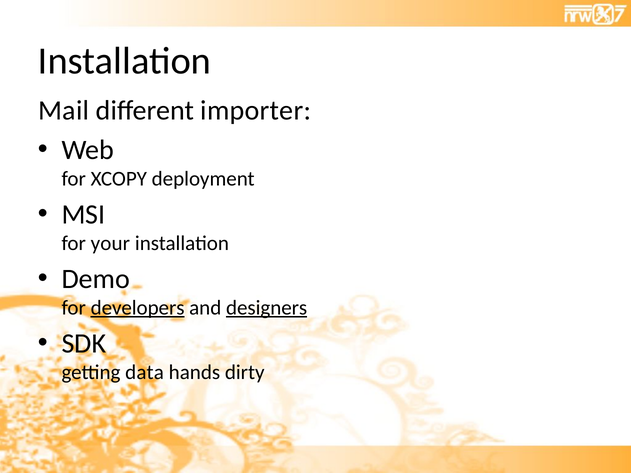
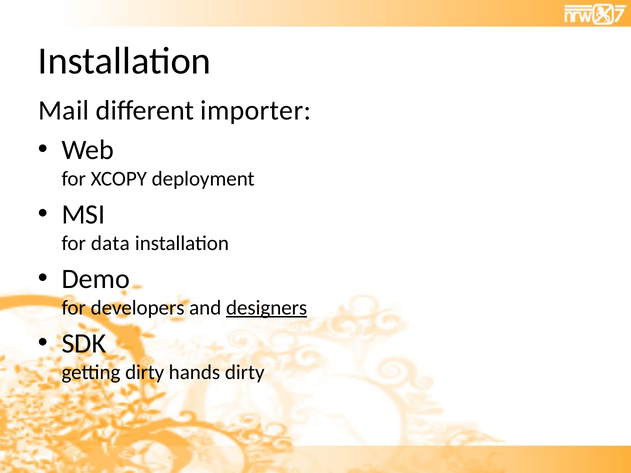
your: your -> data (110, 243)
developers underline: present -> none (138, 308)
getting data: data -> dirty (145, 372)
